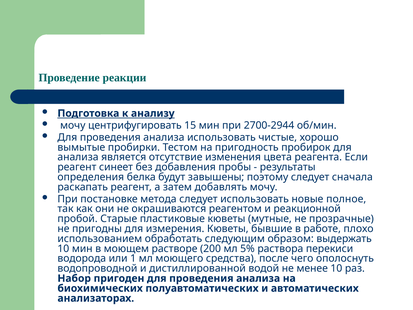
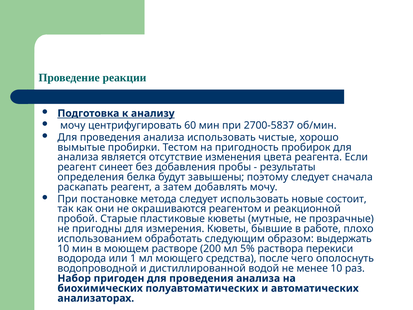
15: 15 -> 60 (190, 125)
2700-2944: 2700-2944 -> 2700-5837 (269, 125)
полное: полное -> состоит (346, 199)
